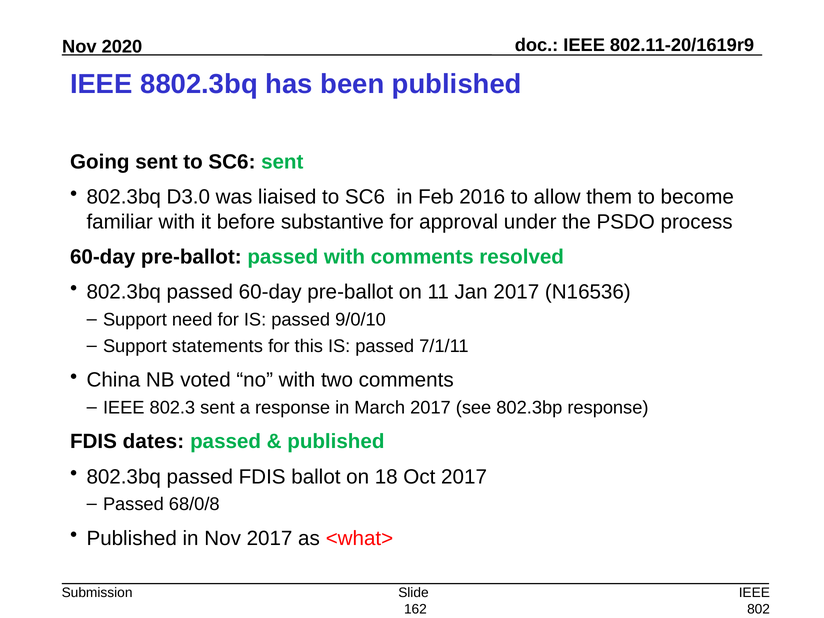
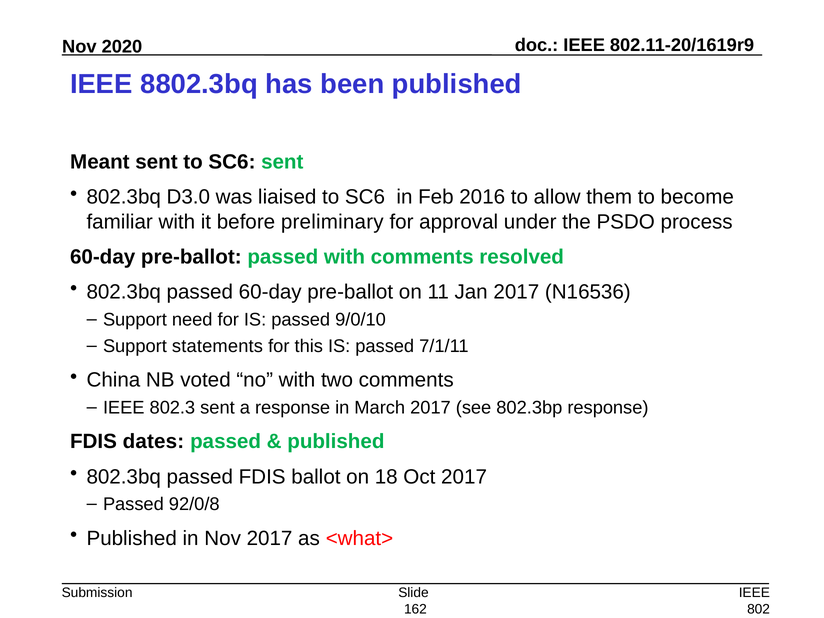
Going: Going -> Meant (100, 162)
substantive: substantive -> preliminary (332, 222)
68/0/8: 68/0/8 -> 92/0/8 (194, 504)
